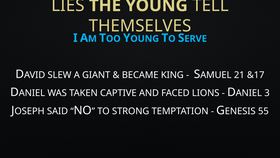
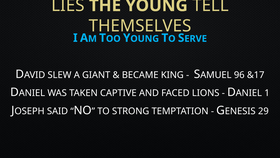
21: 21 -> 96 (239, 75)
3: 3 -> 1 (267, 93)
55: 55 -> 29 (263, 111)
